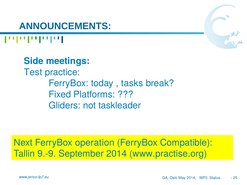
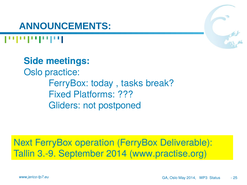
Test: Test -> Oslo (33, 72)
taskleader: taskleader -> postponed (120, 106)
Compatible: Compatible -> Deliverable (186, 143)
9.-9: 9.-9 -> 3.-9 (47, 154)
